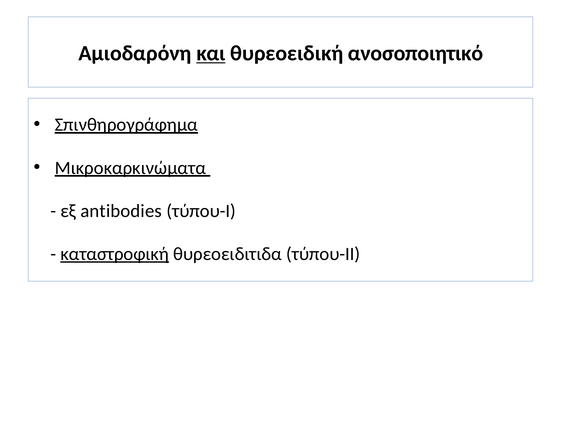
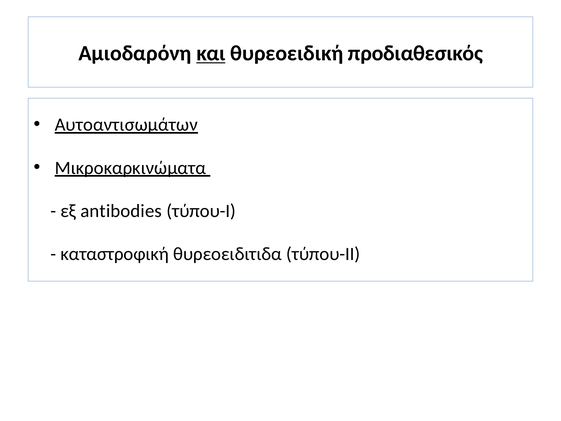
ανοσοποιητικό: ανοσοποιητικό -> προδιαθεσικός (416, 53)
Σπινθηρογράφημα: Σπινθηρογράφημα -> Αυτοαντισωμάτων (126, 125)
καταστροφική underline: present -> none (115, 254)
